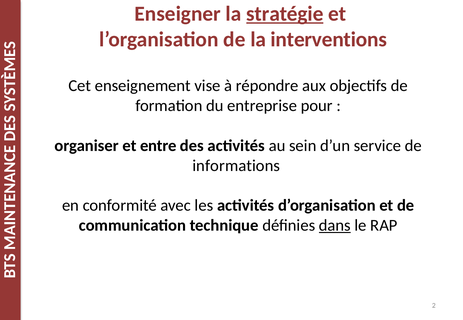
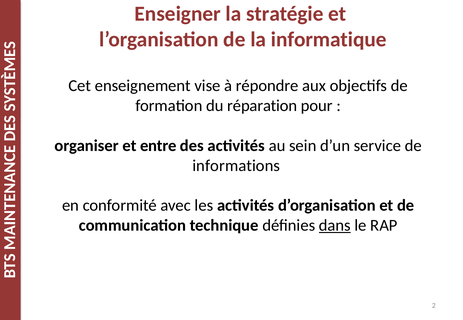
stratégie underline: present -> none (285, 14)
interventions: interventions -> informatique (329, 39)
entreprise: entreprise -> réparation (262, 106)
